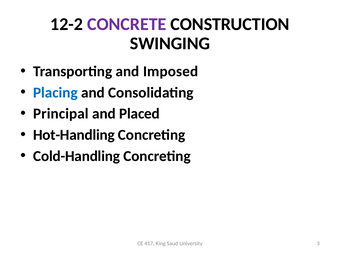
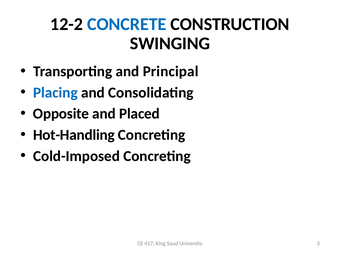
CONCRETE colour: purple -> blue (127, 24)
Imposed: Imposed -> Principal (171, 71)
Principal: Principal -> Opposite (61, 114)
Cold-Handling: Cold-Handling -> Cold-Imposed (77, 156)
